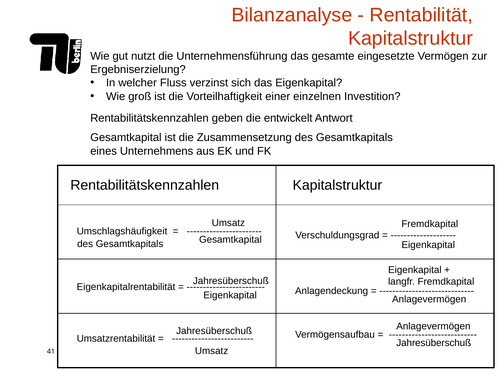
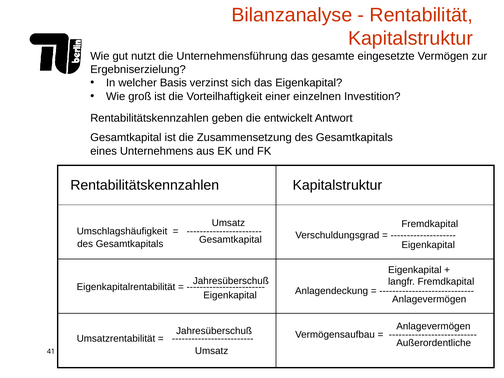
Fluss: Fluss -> Basis (173, 83)
Jahresüberschuß: Jahresüberschuß -> Außerordentliche (434, 343)
